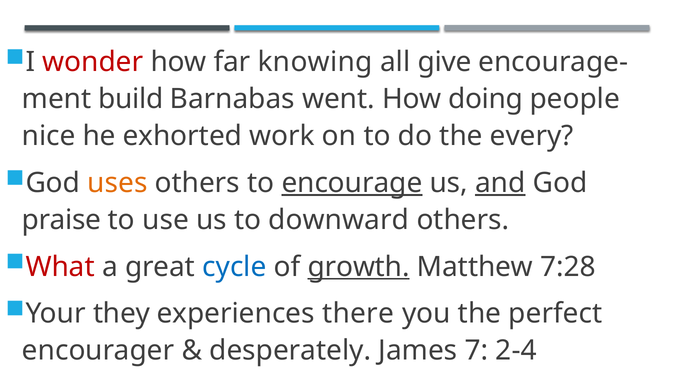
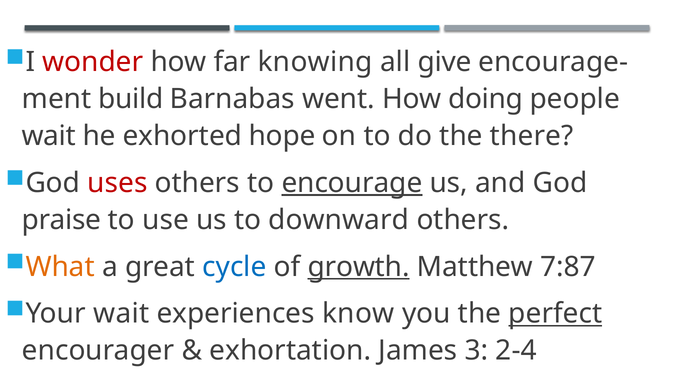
nice: nice -> wait (49, 136)
work: work -> hope (282, 136)
every: every -> there (532, 136)
uses colour: orange -> red (117, 183)
and underline: present -> none (500, 183)
What colour: red -> orange (60, 267)
7:28: 7:28 -> 7:87 (568, 267)
Your they: they -> wait (121, 314)
there: there -> know (358, 314)
perfect underline: none -> present (555, 314)
desperately: desperately -> exhortation (290, 351)
7: 7 -> 3 (476, 351)
